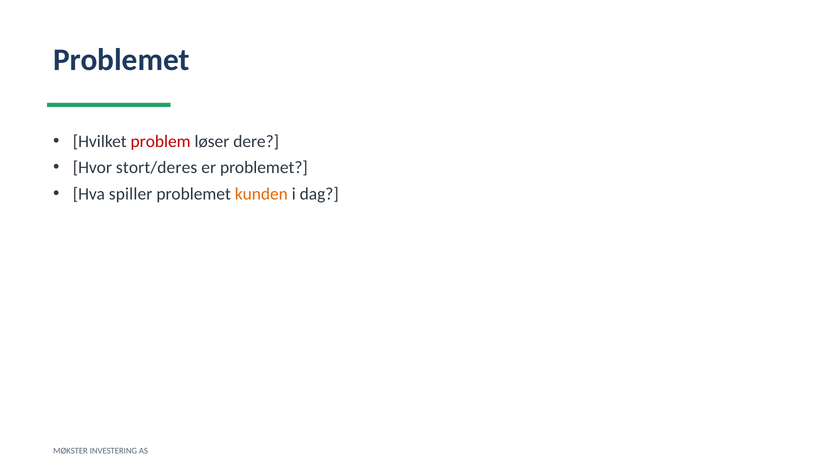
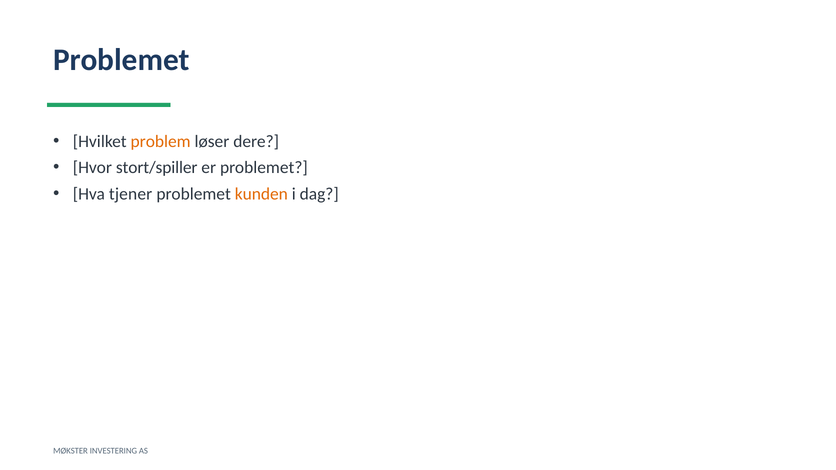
problem colour: red -> orange (161, 142)
stort/deres: stort/deres -> stort/spiller (157, 168)
spiller: spiller -> tjener (131, 194)
